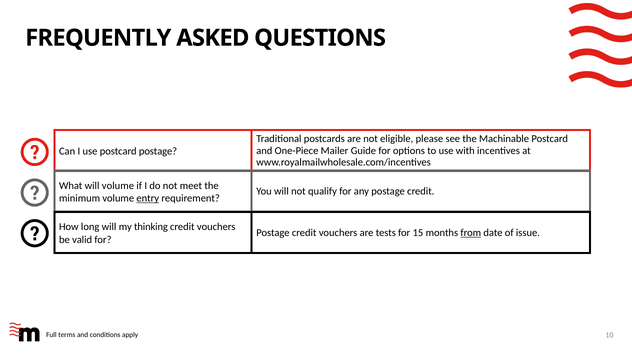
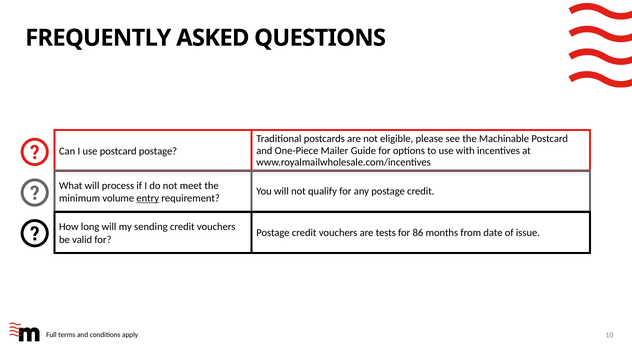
will volume: volume -> process (118, 185)
thinking: thinking -> sending (151, 227)
15: 15 -> 86 (418, 233)
from underline: present -> none (471, 233)
